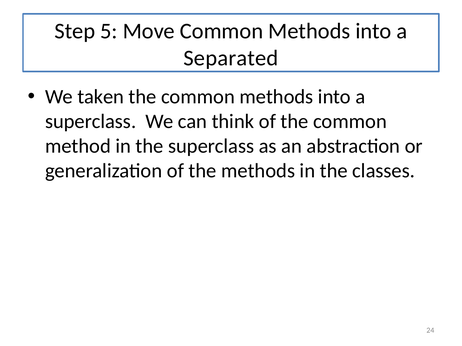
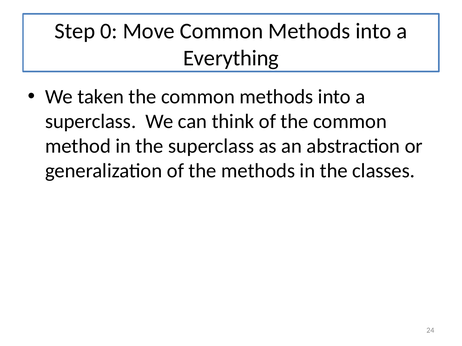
5: 5 -> 0 (109, 31)
Separated: Separated -> Everything (231, 58)
